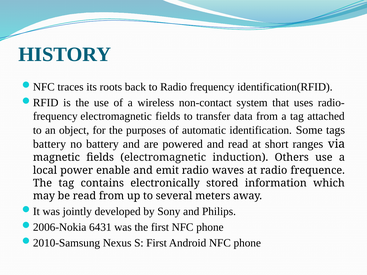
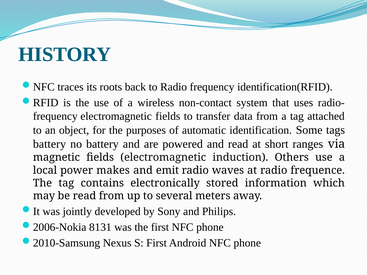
enable: enable -> makes (113, 170)
6431: 6431 -> 8131 (100, 227)
